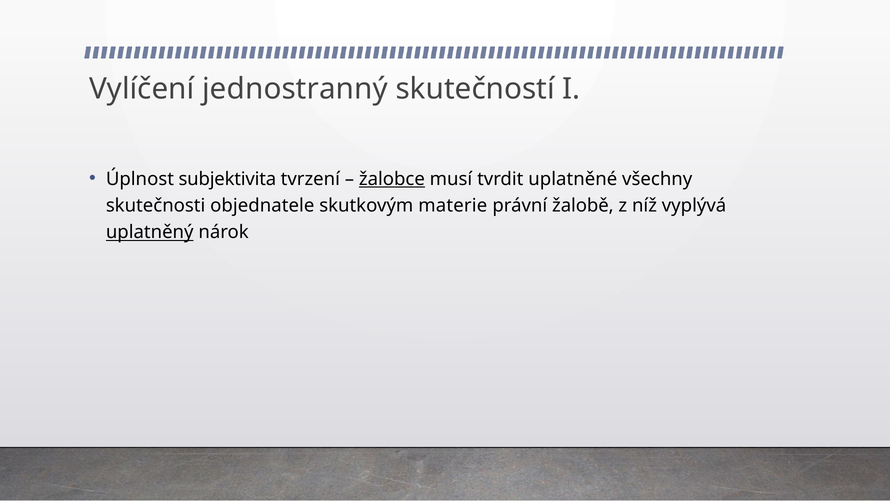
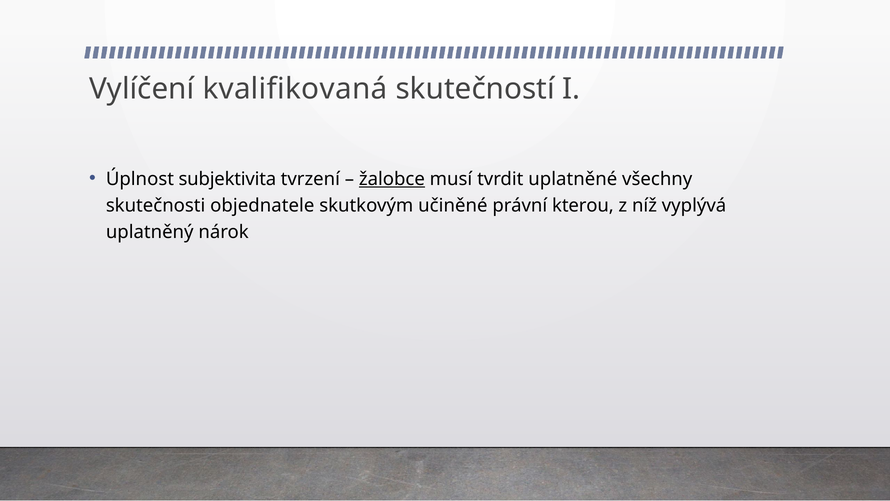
jednostranný: jednostranný -> kvalifikovaná (295, 89)
materie: materie -> učiněné (453, 205)
žalobě: žalobě -> kterou (583, 205)
uplatněný underline: present -> none (150, 232)
